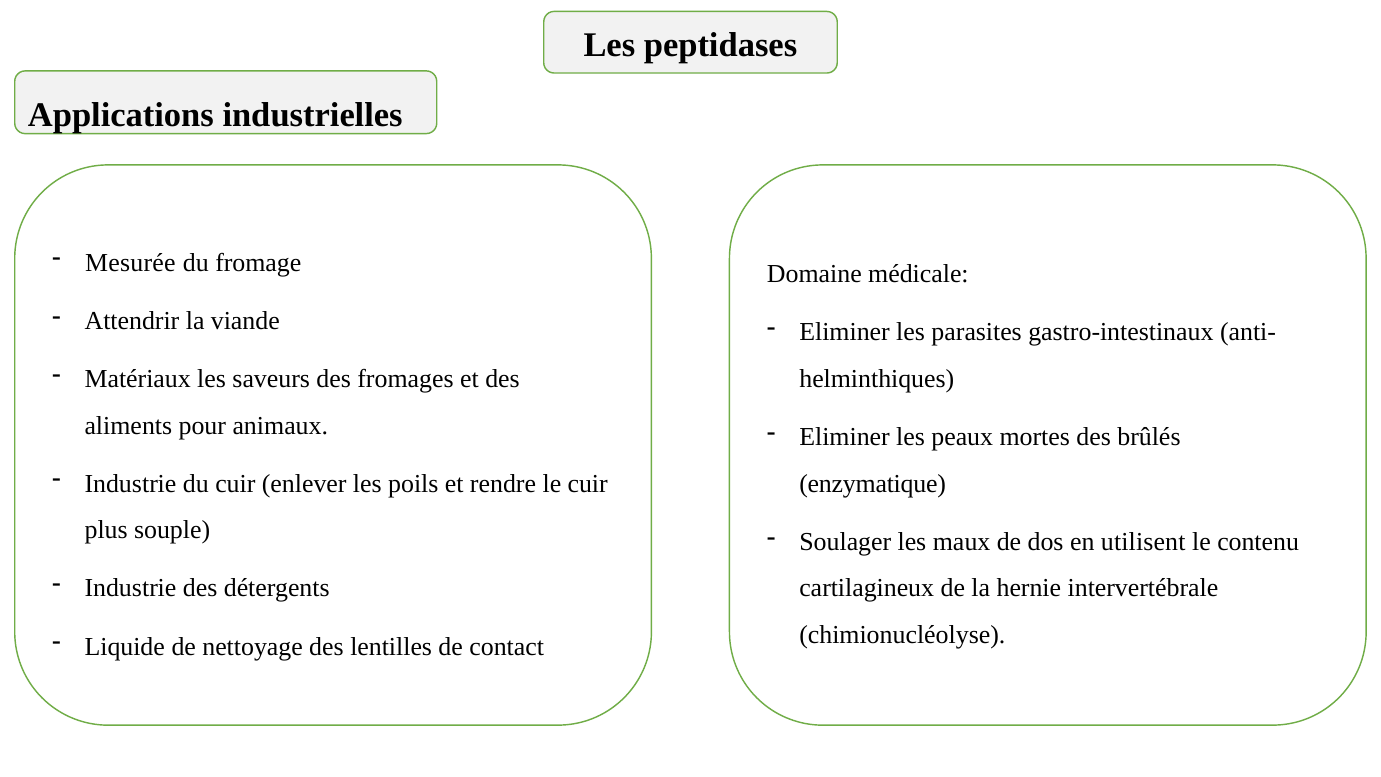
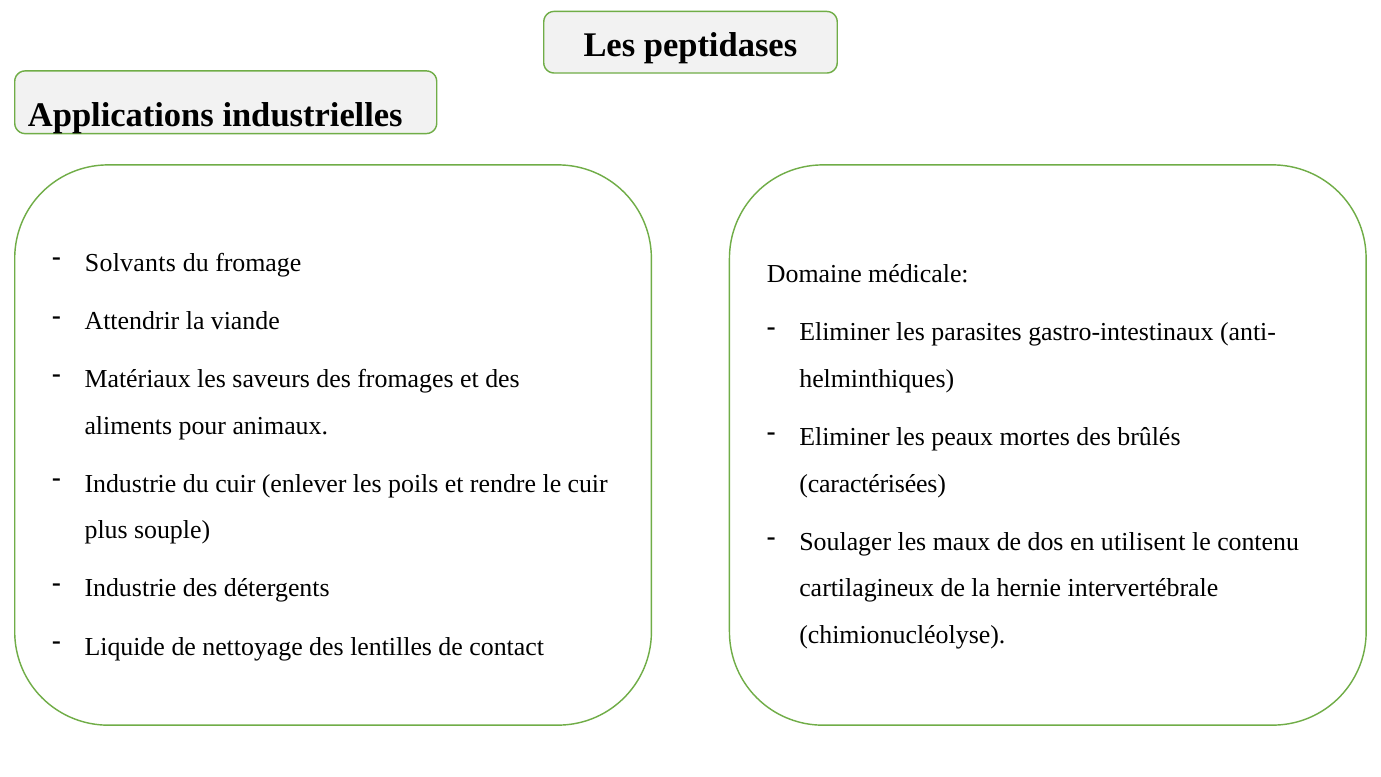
Mesurée: Mesurée -> Solvants (130, 263)
enzymatique: enzymatique -> caractérisées (873, 484)
